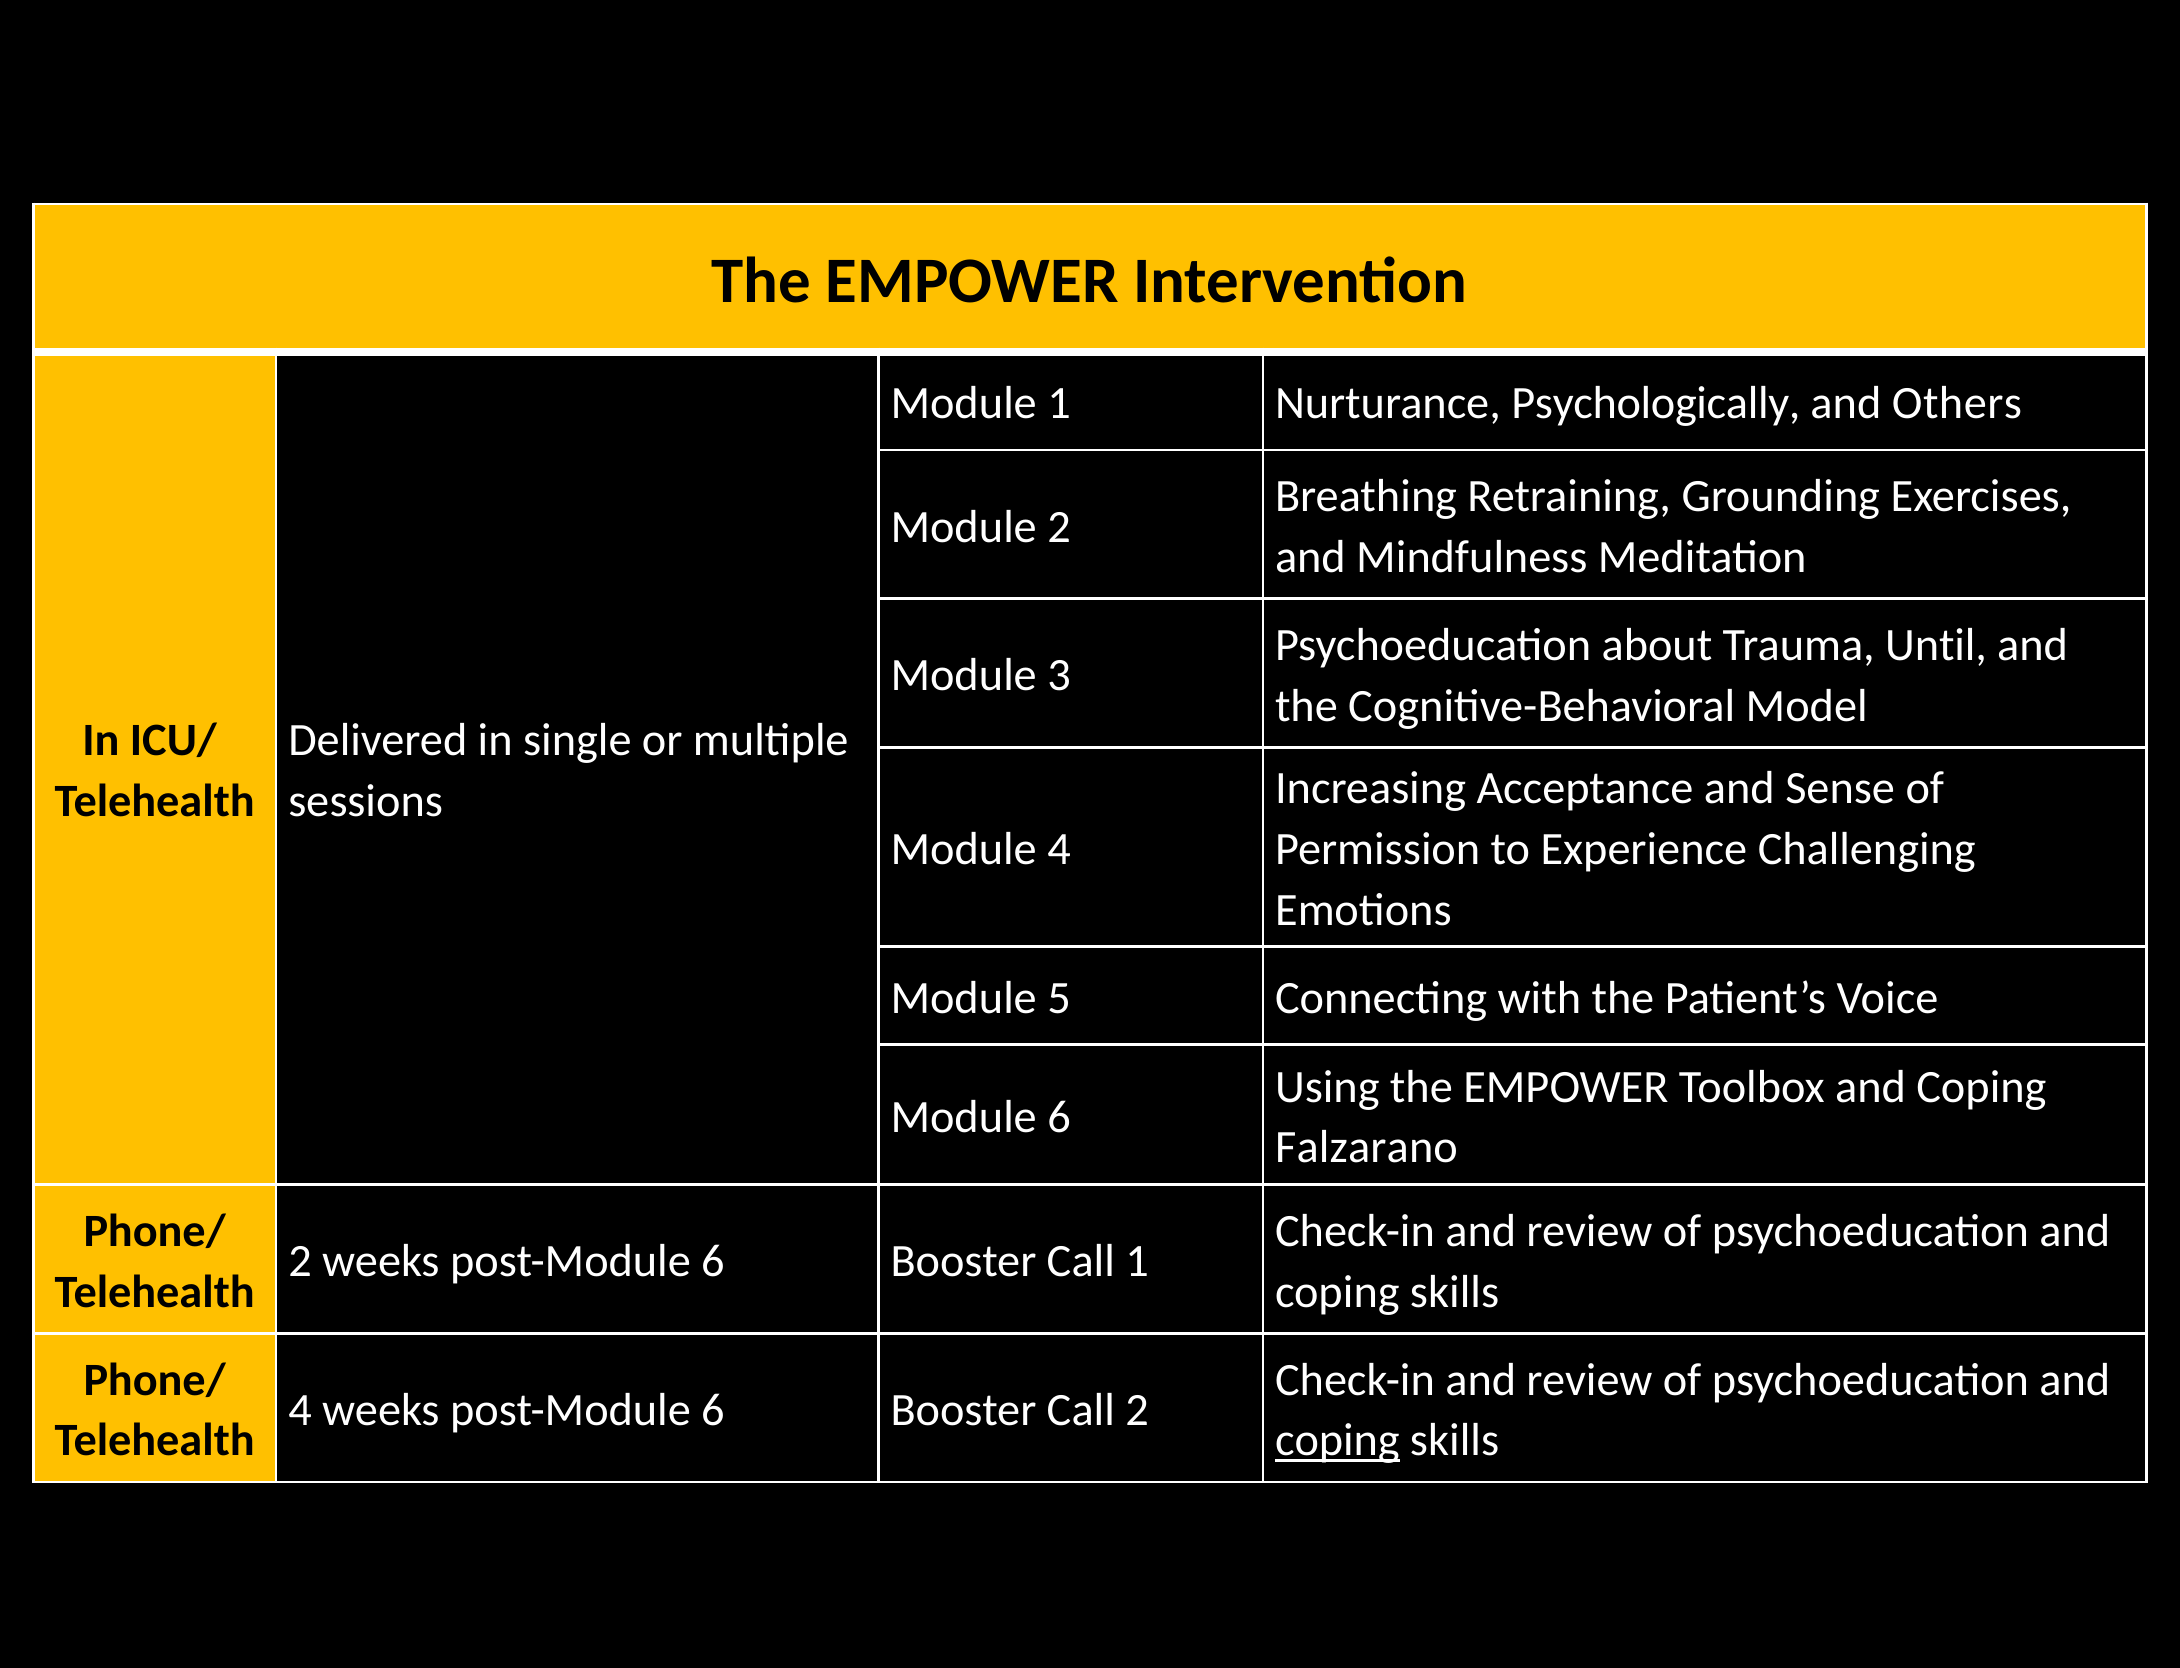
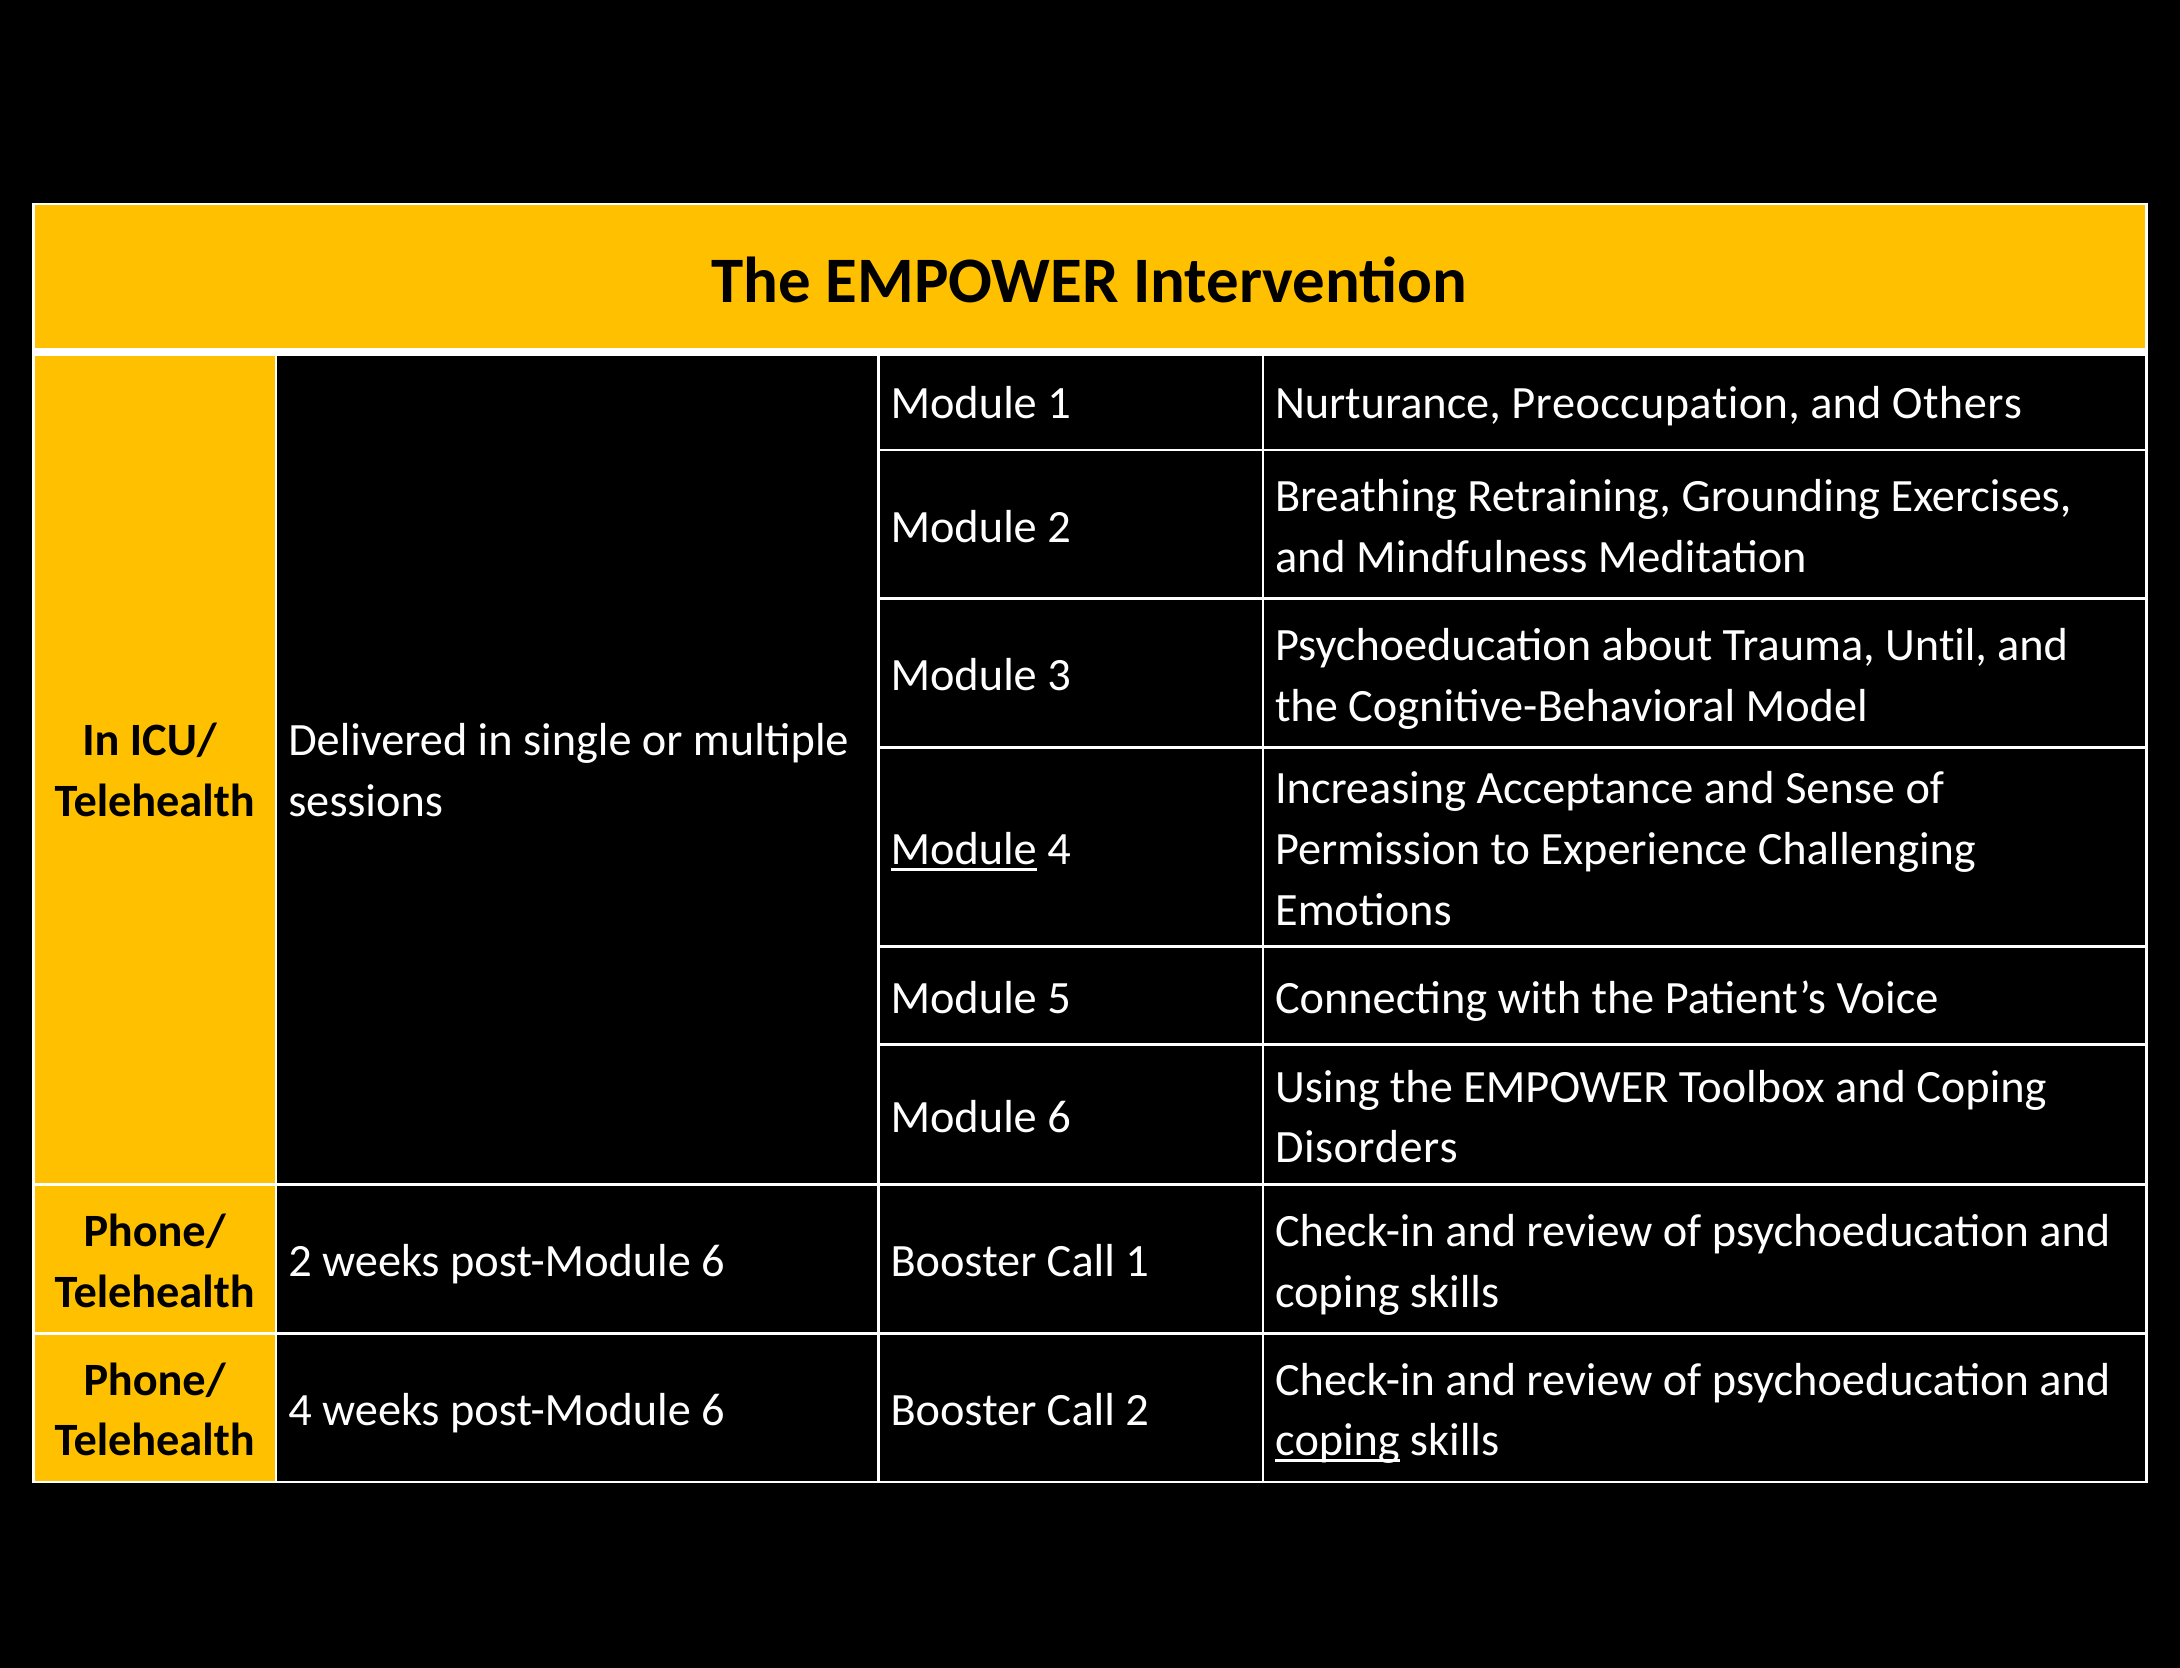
Psychologically: Psychologically -> Preoccupation (1656, 403)
Module underline: none -> present (964, 850)
Falzarano: Falzarano -> Disorders (1366, 1148)
